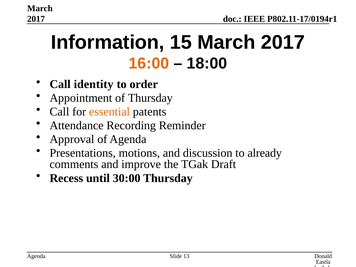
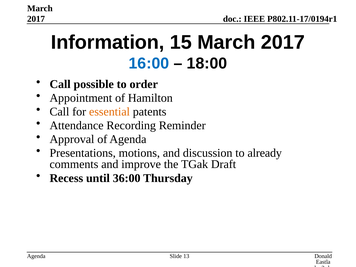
16:00 colour: orange -> blue (149, 63)
identity: identity -> possible (94, 84)
of Thursday: Thursday -> Hamilton (150, 98)
30:00: 30:00 -> 36:00 (127, 178)
